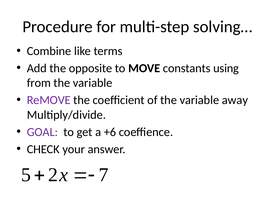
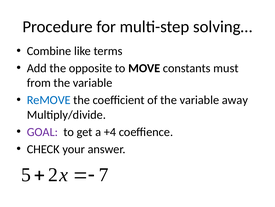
using: using -> must (226, 68)
ReMOVE colour: purple -> blue (49, 100)
+6: +6 -> +4 (110, 132)
